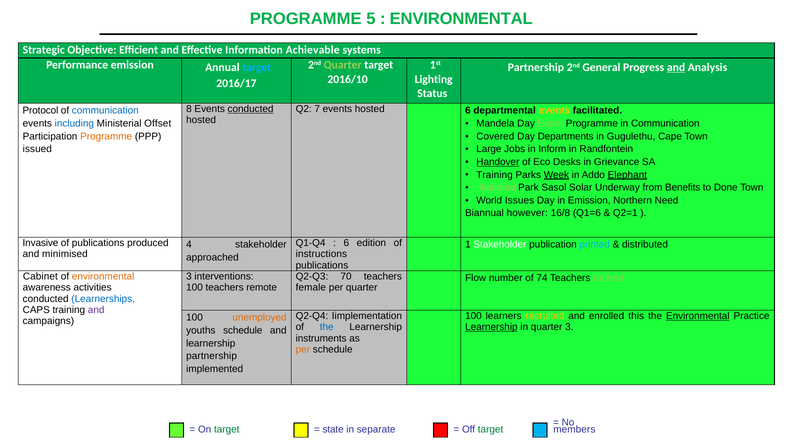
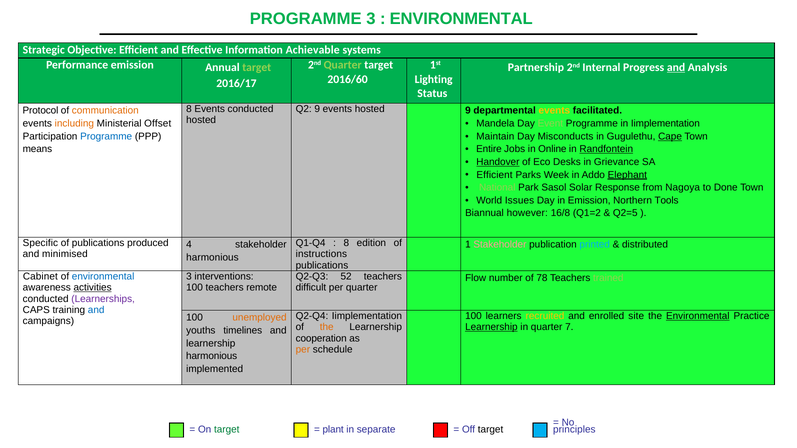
PROGRAMME 5: 5 -> 3 (371, 19)
target colour: light blue -> light green (257, 67)
General: General -> Internal (601, 67)
2016/10: 2016/10 -> 2016/60 (348, 79)
conducted underline: present -> none (251, 109)
Q2 7: 7 -> 9 (317, 109)
hosted 6: 6 -> 9 (468, 111)
communication colour: blue -> orange (105, 111)
including colour: blue -> orange (74, 124)
in Communication: Communication -> Iimplementation (665, 124)
Covered: Covered -> Maintain (495, 136)
Departments: Departments -> Misconducts (566, 136)
Cape underline: none -> present (670, 136)
Programme colour: orange -> blue (106, 136)
issued: issued -> means (37, 149)
Large: Large -> Entire (489, 149)
Inform: Inform -> Online (552, 149)
Randfontein underline: none -> present (606, 149)
Training: Training -> Efficient (495, 175)
Week underline: present -> none (556, 175)
Underway: Underway -> Response (617, 188)
Benefits: Benefits -> Nagoya (683, 188)
Need: Need -> Tools (667, 201)
Q1=6: Q1=6 -> Q1=2 (587, 213)
Q2=1: Q2=1 -> Q2=5 (625, 213)
Invasive: Invasive -> Specific (40, 243)
6: 6 -> 8 (346, 243)
Stakeholder colour: white -> pink (500, 245)
approached: approached -> harmonious (212, 258)
environmental colour: orange -> blue (103, 277)
70: 70 -> 52 (346, 277)
74: 74 -> 78 (542, 278)
activities underline: none -> present (93, 288)
female: female -> difficult (311, 288)
Learnerships colour: blue -> purple (103, 299)
and colour: purple -> blue (96, 310)
this: this -> site (636, 316)
the colour: blue -> orange (327, 327)
quarter 3: 3 -> 7 (569, 327)
youths schedule: schedule -> timelines (243, 331)
instruments: instruments -> cooperation (321, 339)
partnership: partnership -> harmonious (212, 356)
state: state -> plant (333, 430)
target colour: green -> black (491, 430)
members: members -> principles (574, 430)
